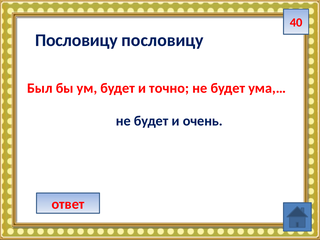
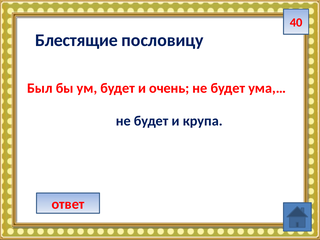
Пословицу: Пословицу -> Блестящие (76, 40)
точно: точно -> очень (169, 88)
очень: очень -> крупа (203, 121)
